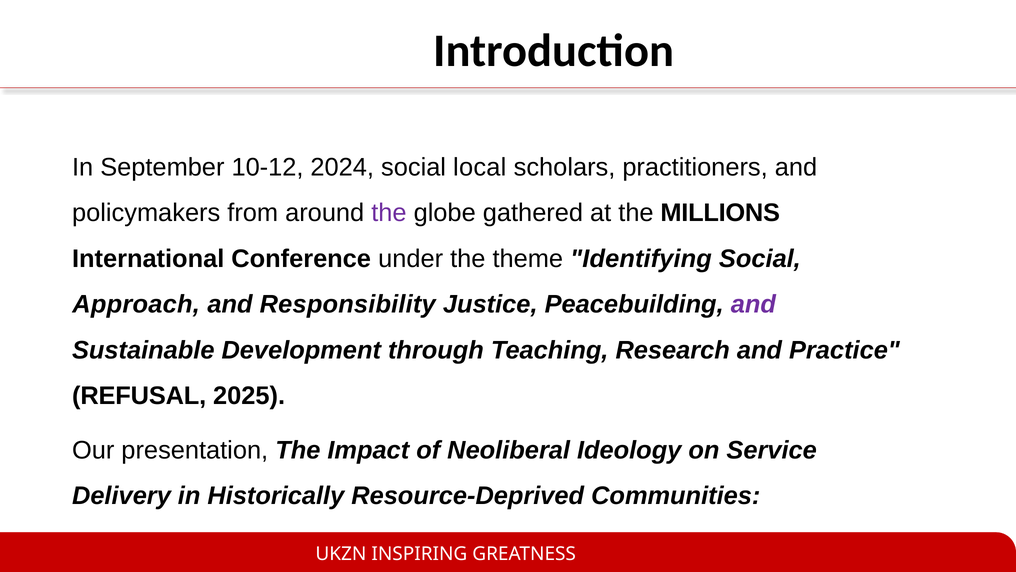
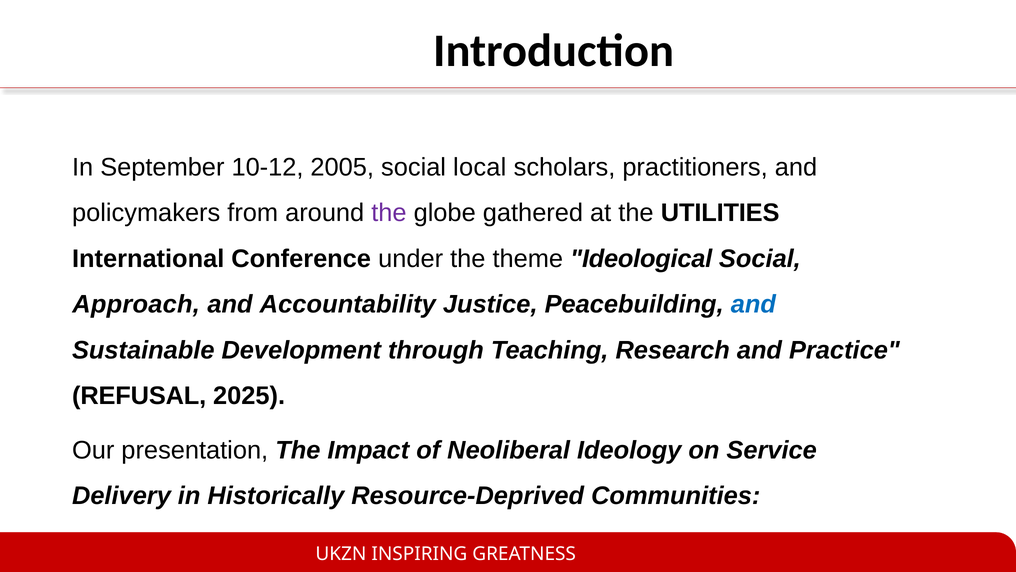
2024: 2024 -> 2005 (342, 167)
MILLIONS: MILLIONS -> UTILITIES (720, 213)
Identifying: Identifying -> Ideological (641, 259)
Responsibility: Responsibility -> Accountability (348, 304)
and colour: purple -> blue (753, 304)
